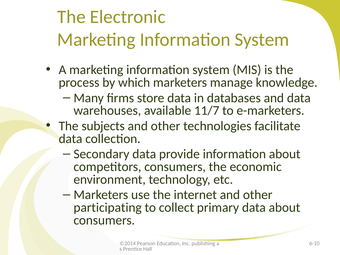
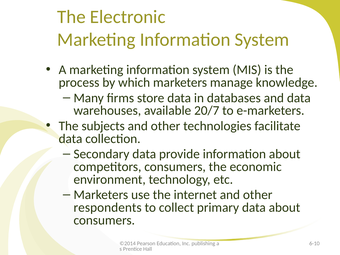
11/7: 11/7 -> 20/7 (207, 111)
participating: participating -> respondents (108, 207)
